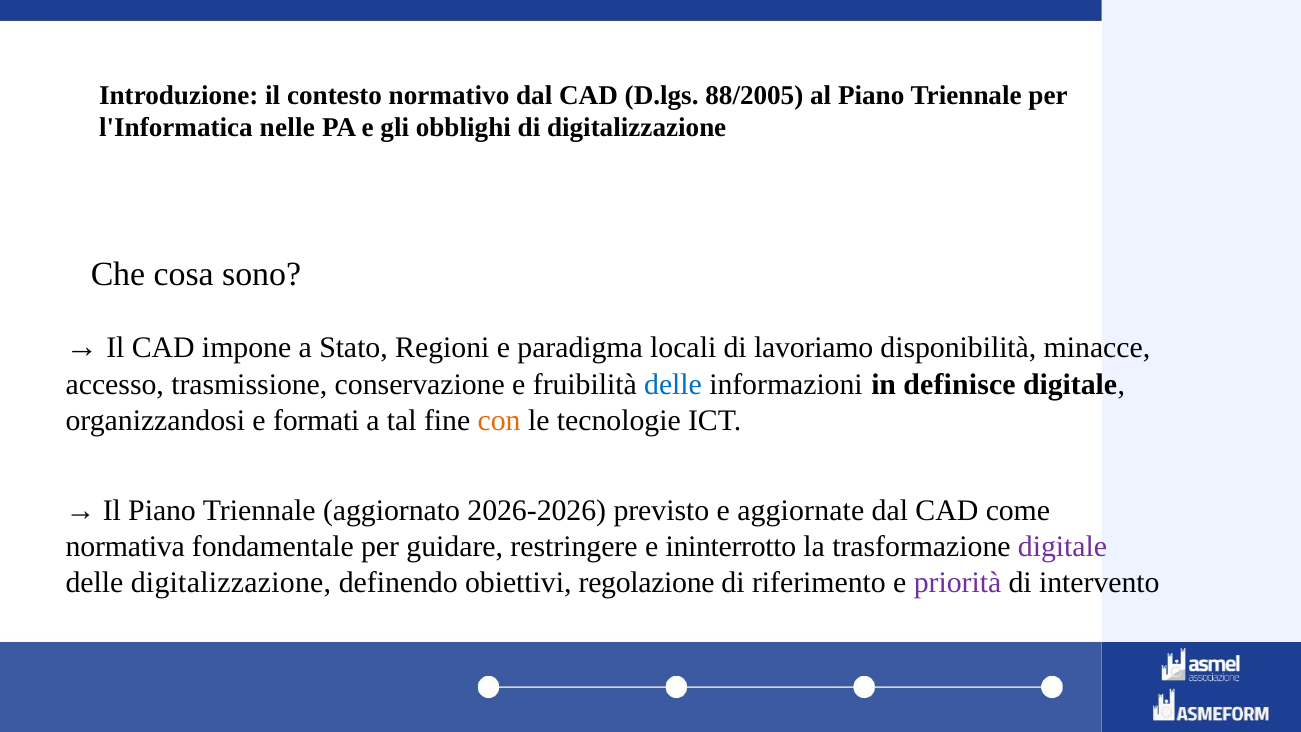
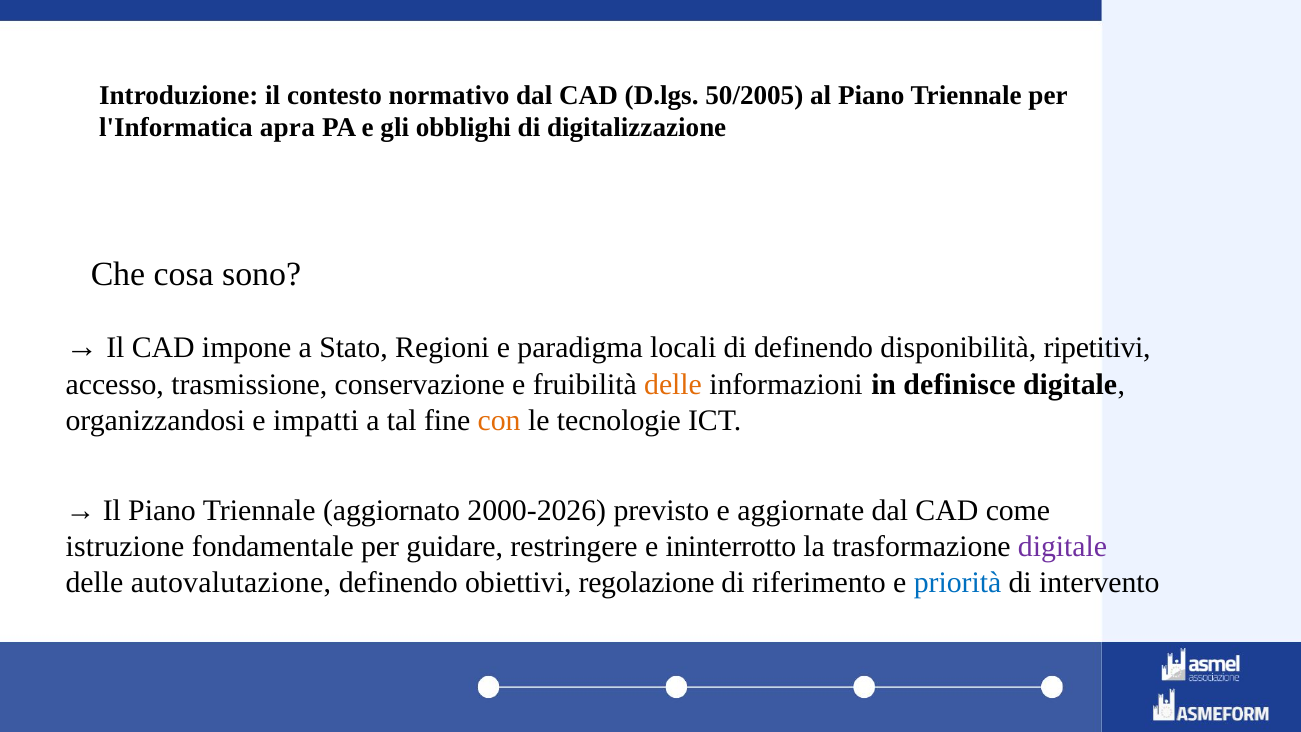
88/2005: 88/2005 -> 50/2005 (754, 95)
nelle: nelle -> apra (287, 128)
di lavoriamo: lavoriamo -> definendo (814, 348)
minacce: minacce -> ripetitivi (1097, 348)
delle colour: blue -> orange (673, 384)
formati: formati -> impatti (316, 420)
2026‑2026: 2026‑2026 -> 2000‑2026 (537, 511)
normativa: normativa -> istruzione (125, 546)
delle digitalizzazione: digitalizzazione -> autovalutazione (231, 582)
priorità colour: purple -> blue (958, 582)
